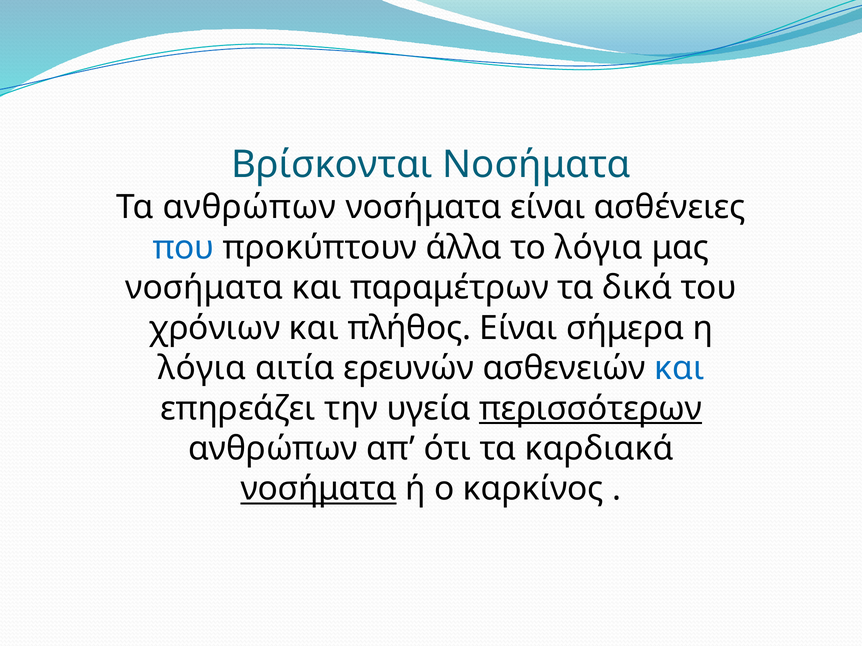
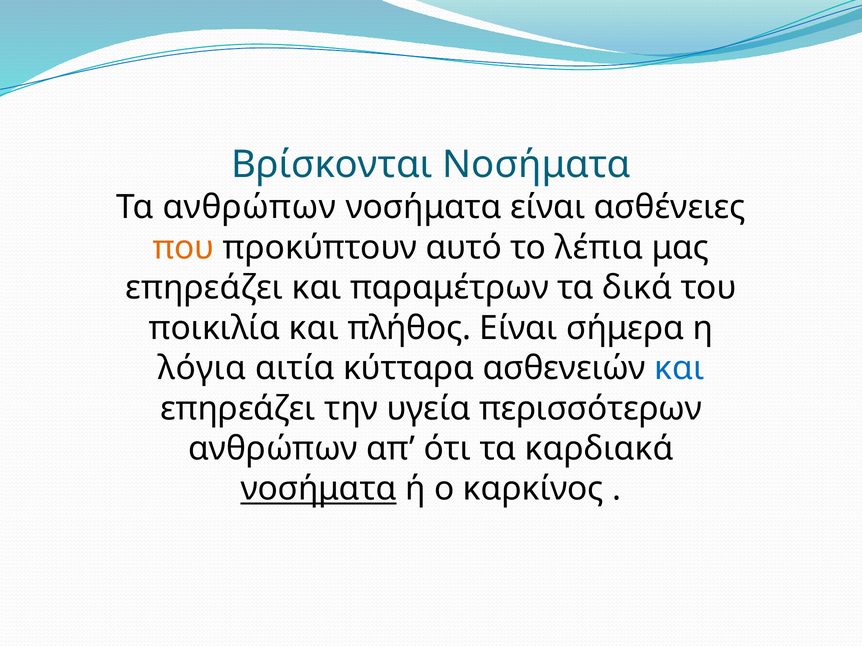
που colour: blue -> orange (184, 248)
άλλα: άλλα -> αυτό (464, 248)
το λόγια: λόγια -> λέπια (599, 248)
νοσήματα: νοσήματα -> επηρεάζει (204, 288)
χρόνιων: χρόνιων -> ποικιλία (215, 328)
ερευνών: ερευνών -> κύτταρα (409, 369)
περισσότερων underline: present -> none (591, 409)
